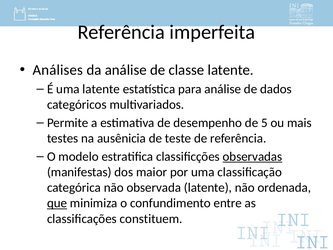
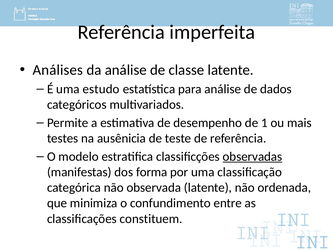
uma latente: latente -> estudo (101, 89)
5: 5 -> 1 (264, 123)
maior: maior -> forma (152, 172)
que underline: present -> none (57, 203)
